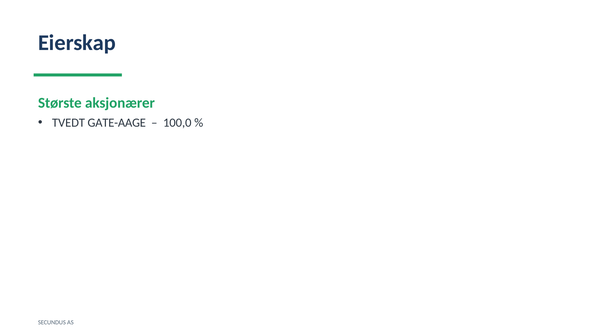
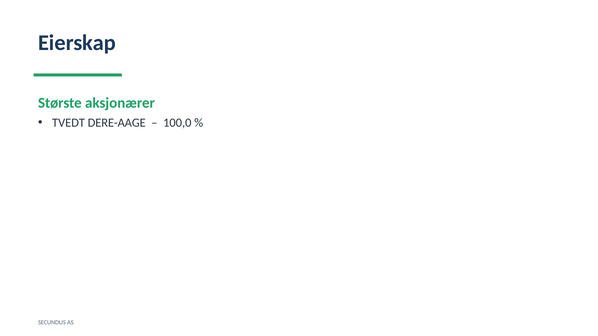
GATE-AAGE: GATE-AAGE -> DERE-AAGE (117, 123)
